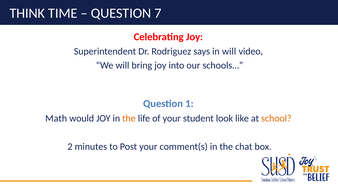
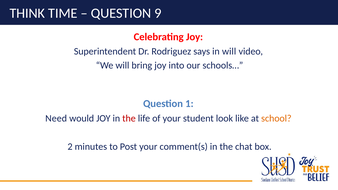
7: 7 -> 9 (158, 13)
Math: Math -> Need (56, 118)
the colour: orange -> red (129, 118)
